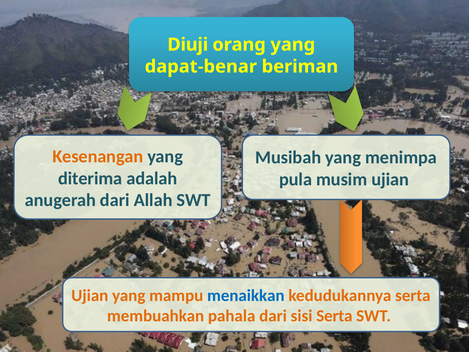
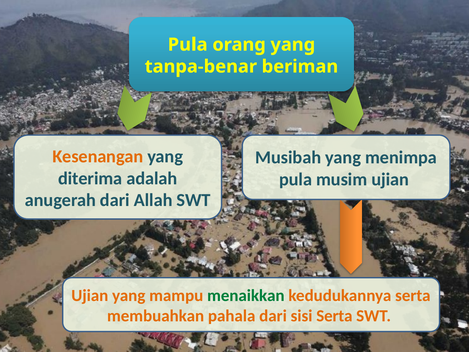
Diuji: Diuji -> Pula (188, 45)
dapat-benar: dapat-benar -> tanpa-benar (201, 66)
menaikkan colour: blue -> green (246, 295)
